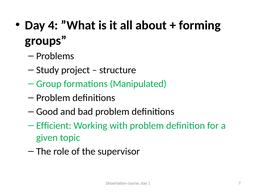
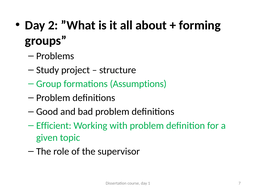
4: 4 -> 2 (53, 25)
Manipulated: Manipulated -> Assumptions (138, 84)
